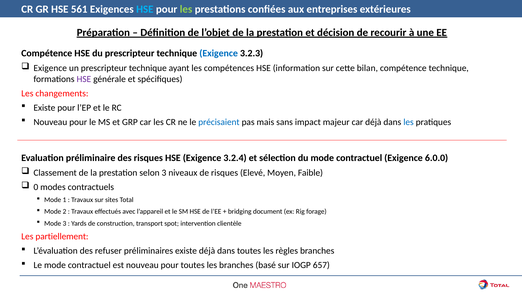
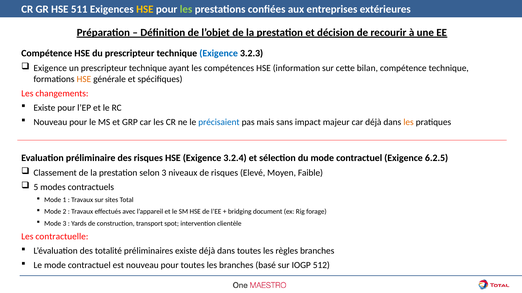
561: 561 -> 511 (79, 9)
HSE colour: light blue -> yellow (145, 9)
HSE colour: purple -> orange (84, 79)
les colour: blue -> orange (409, 122)
6.0.0: 6.0.0 -> 6.2.5 (437, 158)
0: 0 -> 5 (36, 187)
partiellement: partiellement -> contractuelle (62, 237)
refuser: refuser -> totalité (108, 251)
657: 657 -> 512 (321, 266)
